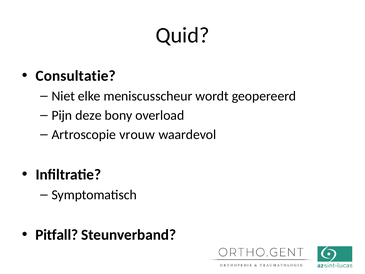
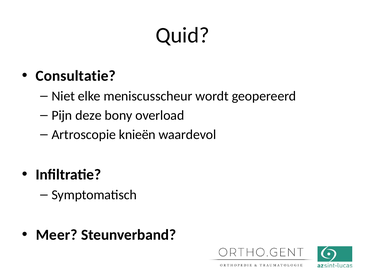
vrouw: vrouw -> knieën (137, 135)
Pitfall: Pitfall -> Meer (57, 235)
